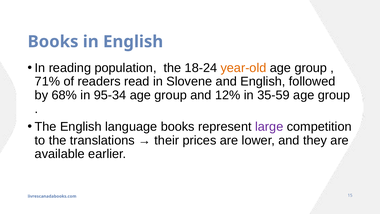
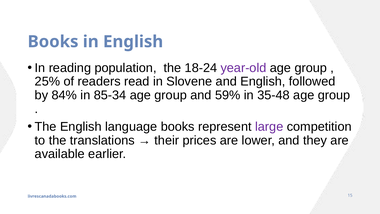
year-old colour: orange -> purple (243, 68)
71%: 71% -> 25% (47, 81)
68%: 68% -> 84% (64, 95)
95-34: 95-34 -> 85-34 (110, 95)
12%: 12% -> 59% (228, 95)
35-59: 35-59 -> 35-48 (273, 95)
